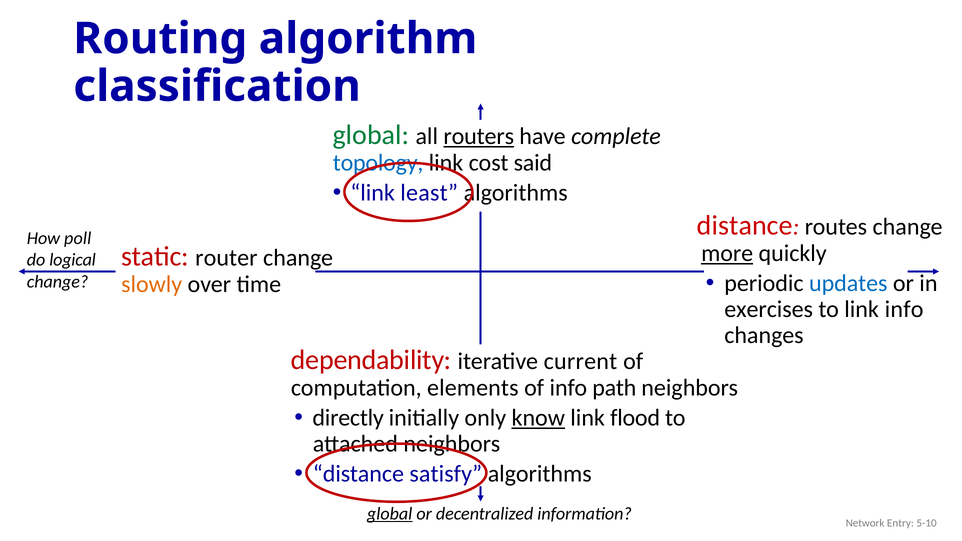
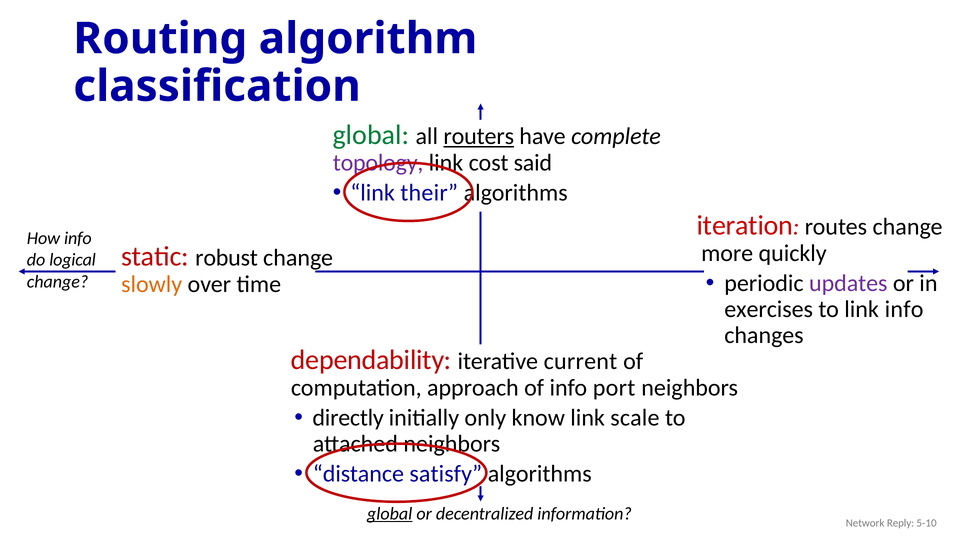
topology colour: blue -> purple (378, 163)
least: least -> their (429, 193)
distance: distance -> iteration (745, 225)
How poll: poll -> info (78, 238)
more underline: present -> none (727, 254)
router: router -> robust (227, 258)
updates colour: blue -> purple (848, 283)
elements: elements -> approach (473, 388)
path: path -> port (614, 388)
know underline: present -> none (538, 418)
flood: flood -> scale (635, 418)
Entry: Entry -> Reply (901, 523)
